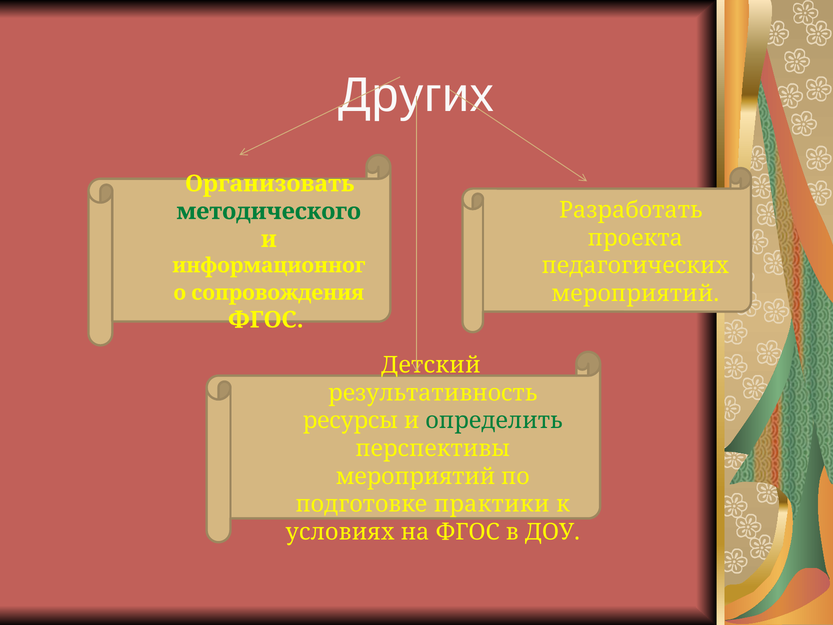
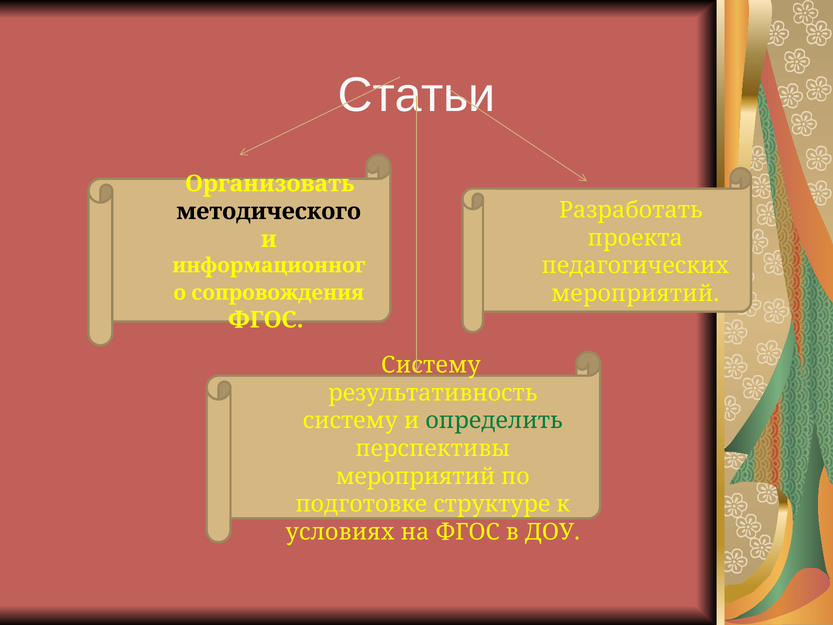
Других: Других -> Статьи (417, 95)
методического colour: green -> black (269, 211)
Детский: Детский -> Систему (431, 365)
ресурсы: ресурсы -> систему (350, 421)
практики: практики -> структуре (492, 504)
